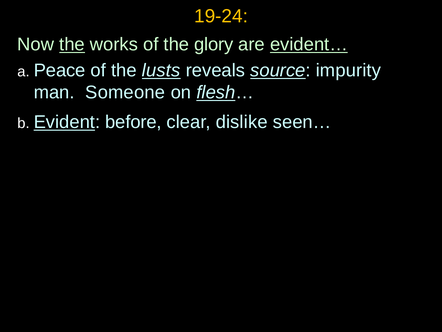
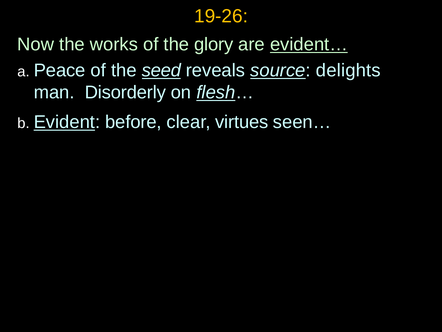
19-24: 19-24 -> 19-26 (221, 16)
the underline: present -> none (72, 45)
lusts: lusts -> seed (161, 70)
impurity: impurity -> delights (348, 70)
Someone: Someone -> Disorderly (125, 92)
dislike: dislike -> virtues (242, 122)
